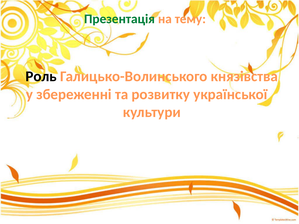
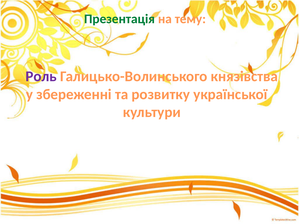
Роль colour: black -> purple (41, 77)
